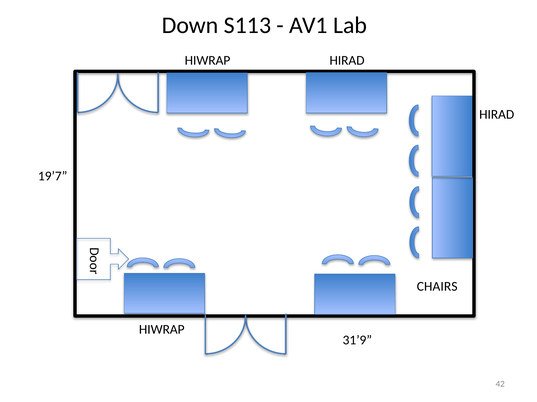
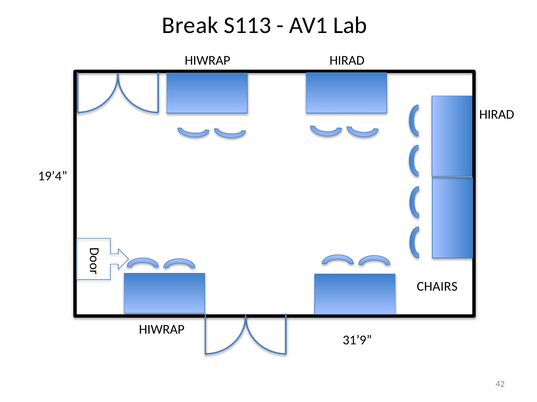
Down: Down -> Break (190, 25)
19’7: 19’7 -> 19’4 (53, 176)
